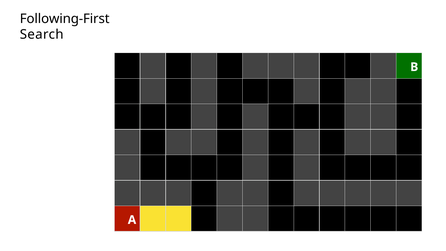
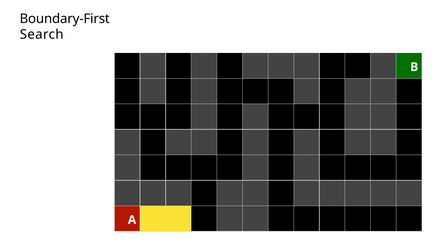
Following-First: Following-First -> Boundary-First (65, 19)
